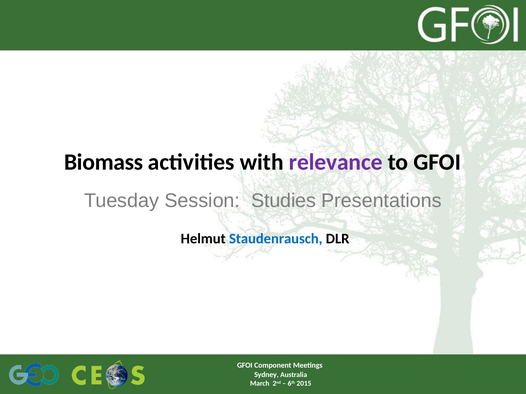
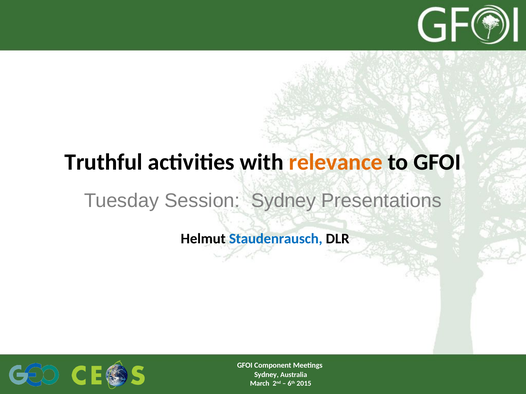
Biomass: Biomass -> Truthful (104, 162)
relevance colour: purple -> orange (336, 162)
Session Studies: Studies -> Sydney (284, 201)
